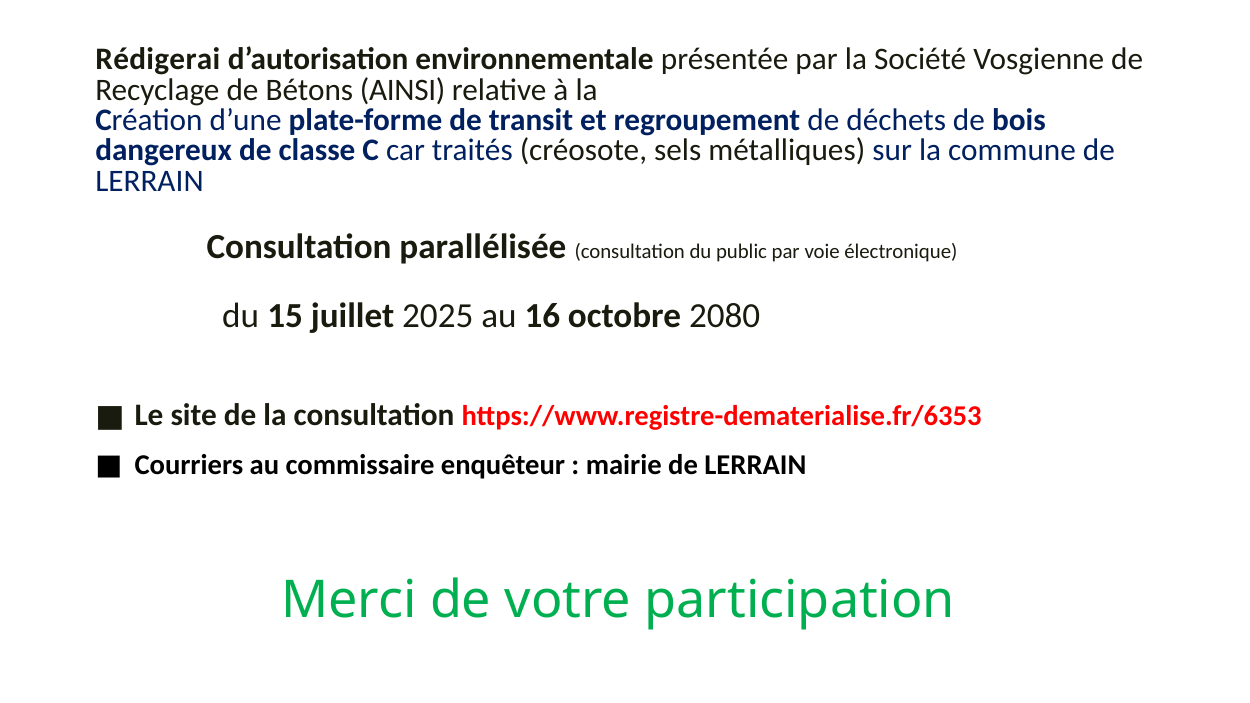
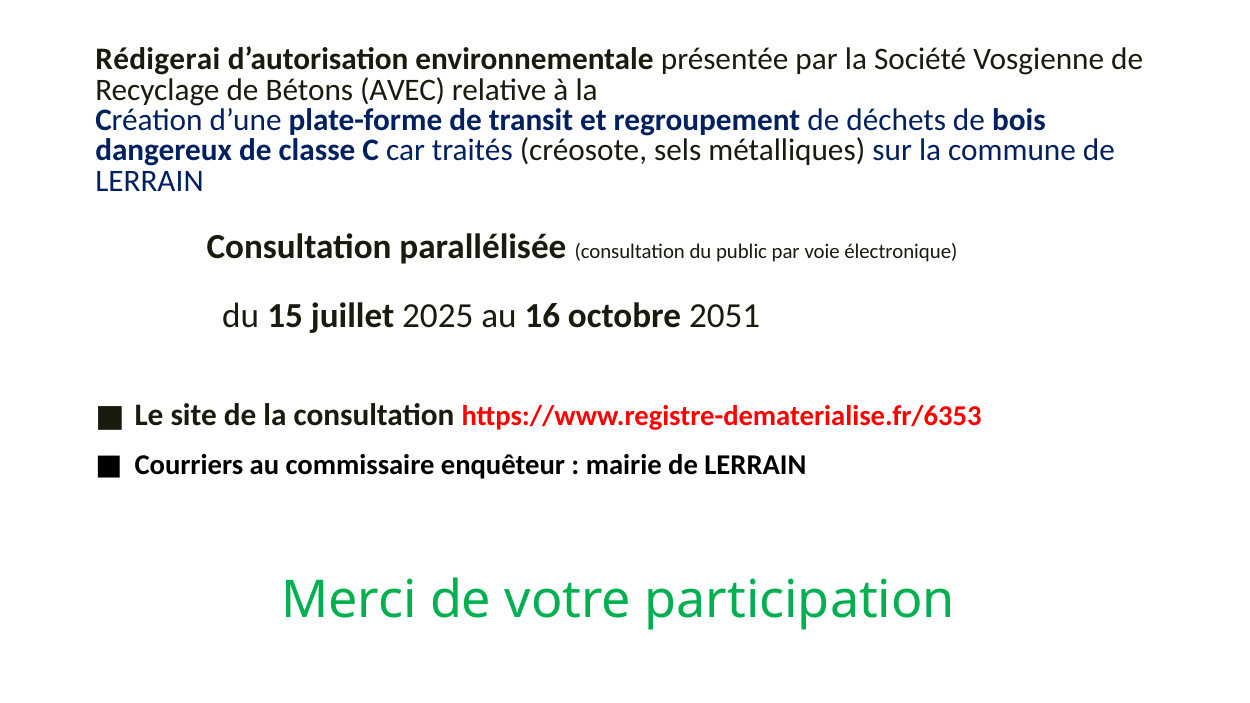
AINSI: AINSI -> AVEC (403, 90)
2080: 2080 -> 2051 (725, 316)
